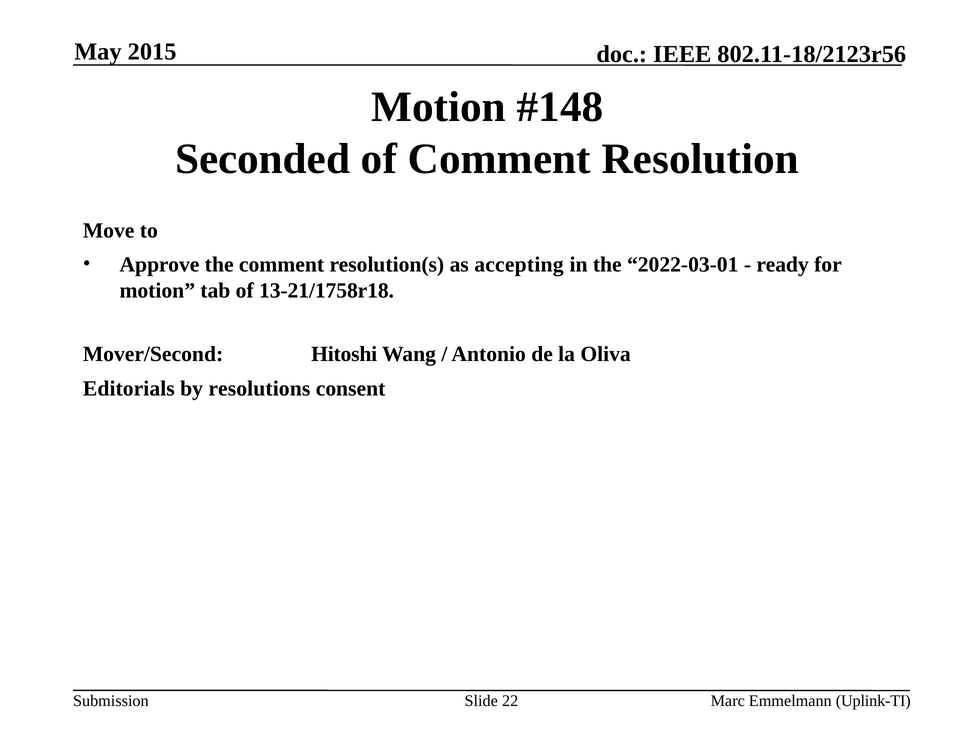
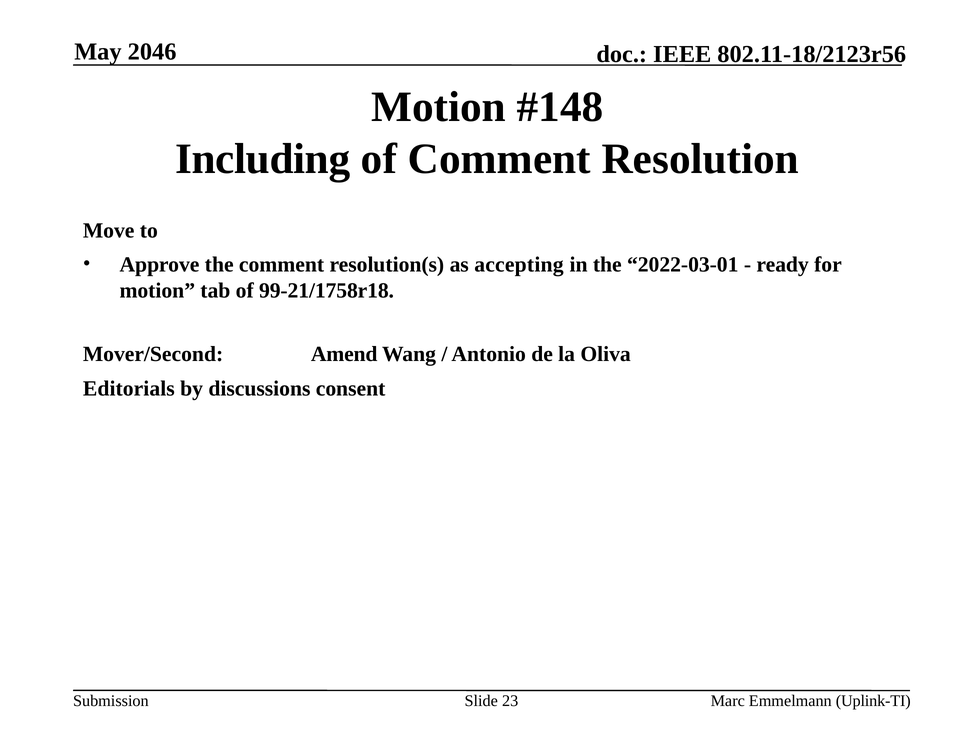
2015: 2015 -> 2046 (152, 52)
Seconded: Seconded -> Including (263, 159)
13-21/1758r18: 13-21/1758r18 -> 99-21/1758r18 (327, 291)
Hitoshi: Hitoshi -> Amend (344, 354)
resolutions: resolutions -> discussions (259, 389)
22: 22 -> 23 (510, 701)
